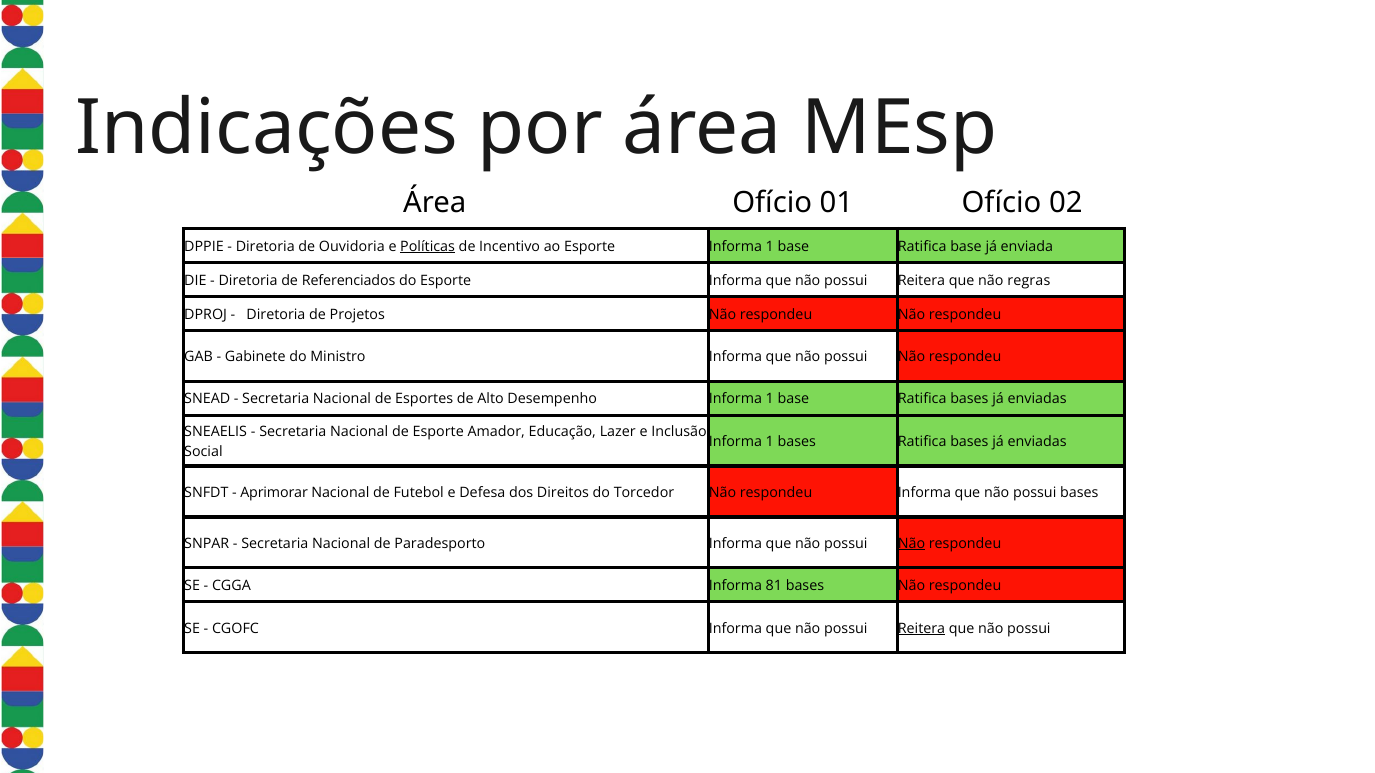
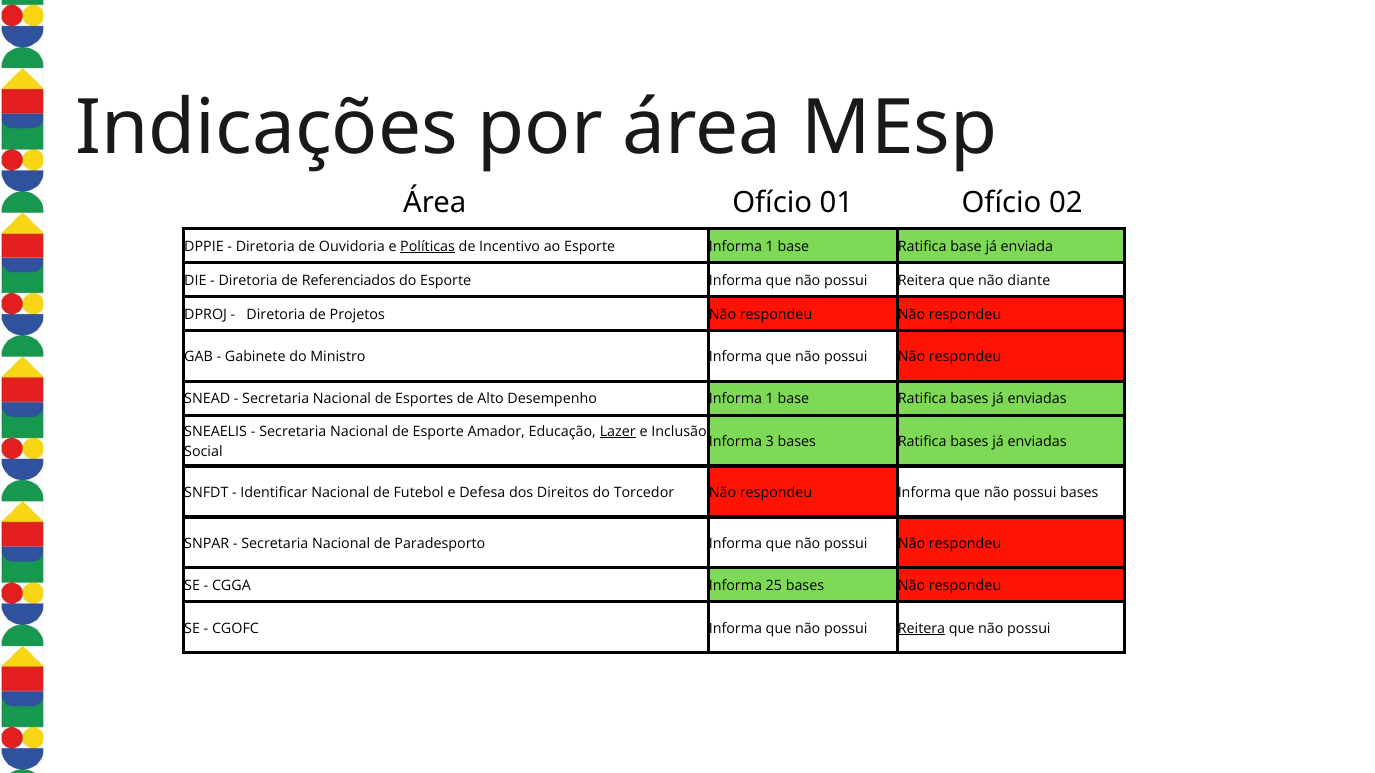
regras: regras -> diante (1029, 281)
Lazer underline: none -> present (618, 432)
1: 1 -> 3 (770, 442)
Aprimorar: Aprimorar -> Identificar (274, 493)
Não underline: present -> none (911, 544)
81: 81 -> 25 (774, 586)
